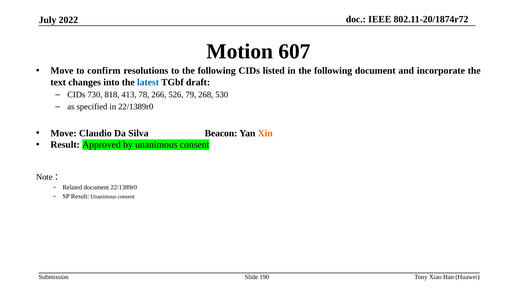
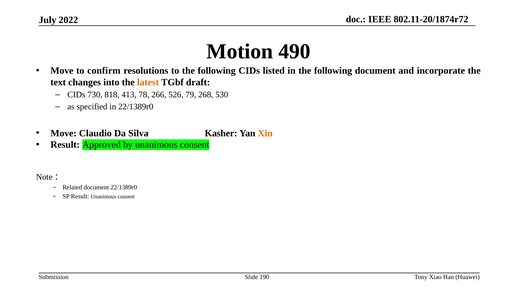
607: 607 -> 490 (294, 52)
latest colour: blue -> orange (148, 82)
Beacon: Beacon -> Kasher (221, 133)
